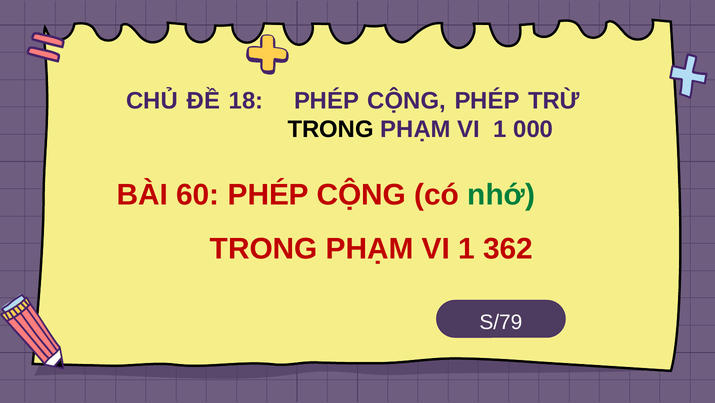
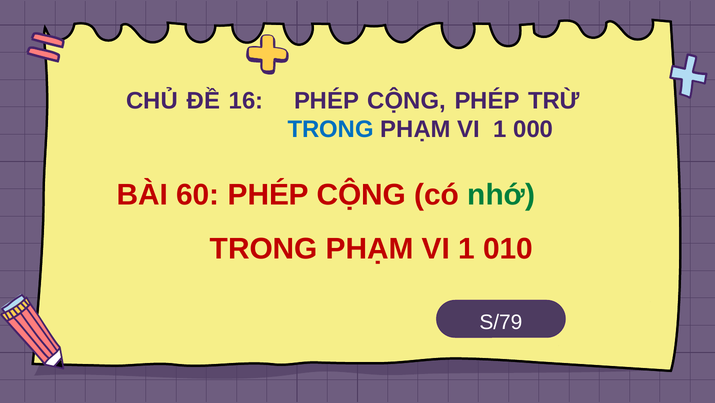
18: 18 -> 16 (246, 101)
TRONG colour: black -> blue (331, 130)
362: 362 -> 010 (508, 249)
